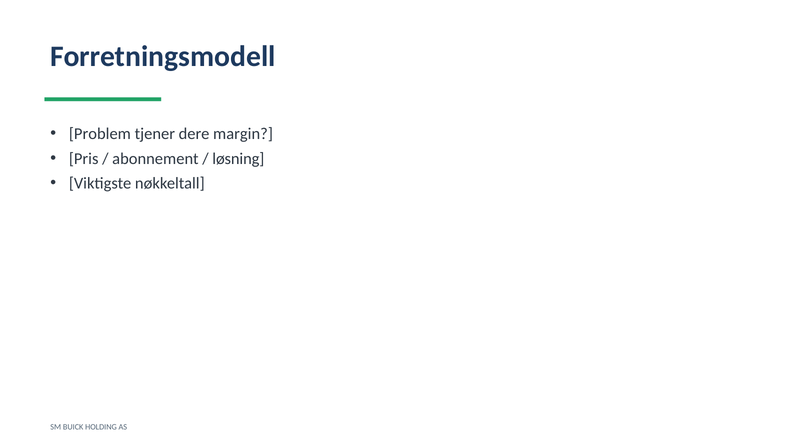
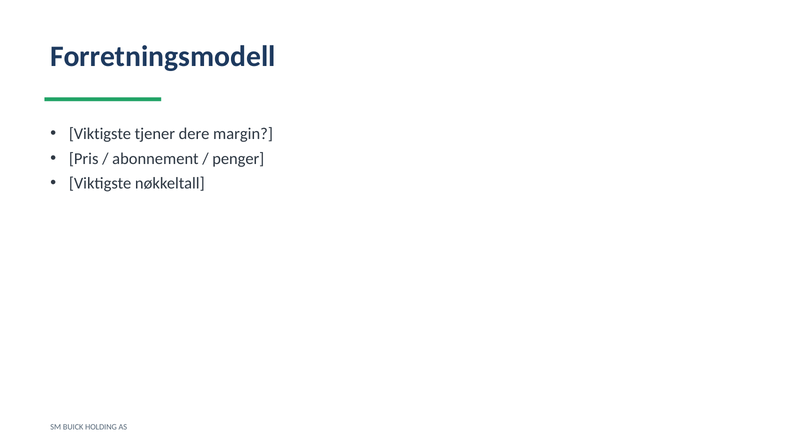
Problem: Problem -> Viktigste (100, 134)
løsning: løsning -> penger (238, 159)
